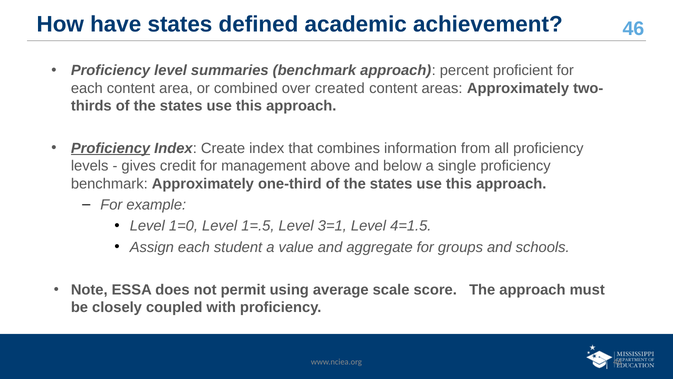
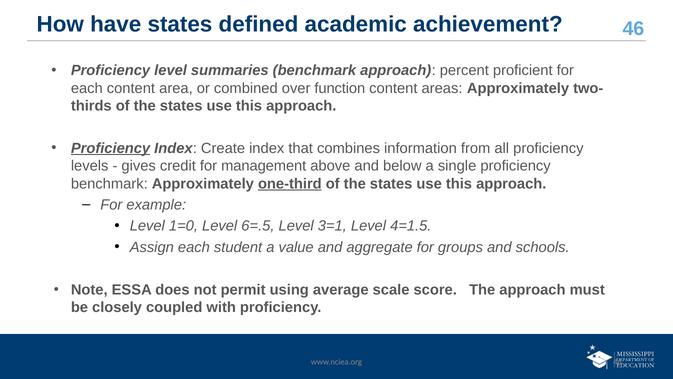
created: created -> function (340, 88)
one-third underline: none -> present (290, 184)
1=.5: 1=.5 -> 6=.5 (258, 226)
